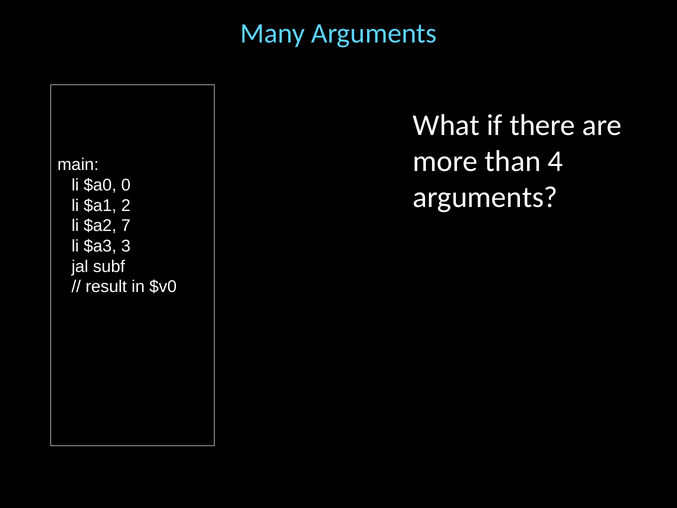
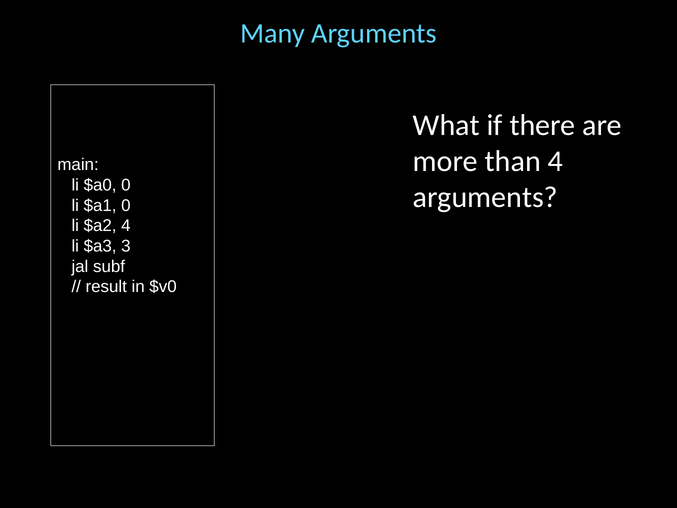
$a1 2: 2 -> 0 (126, 205)
$a2 7: 7 -> 4 (126, 226)
